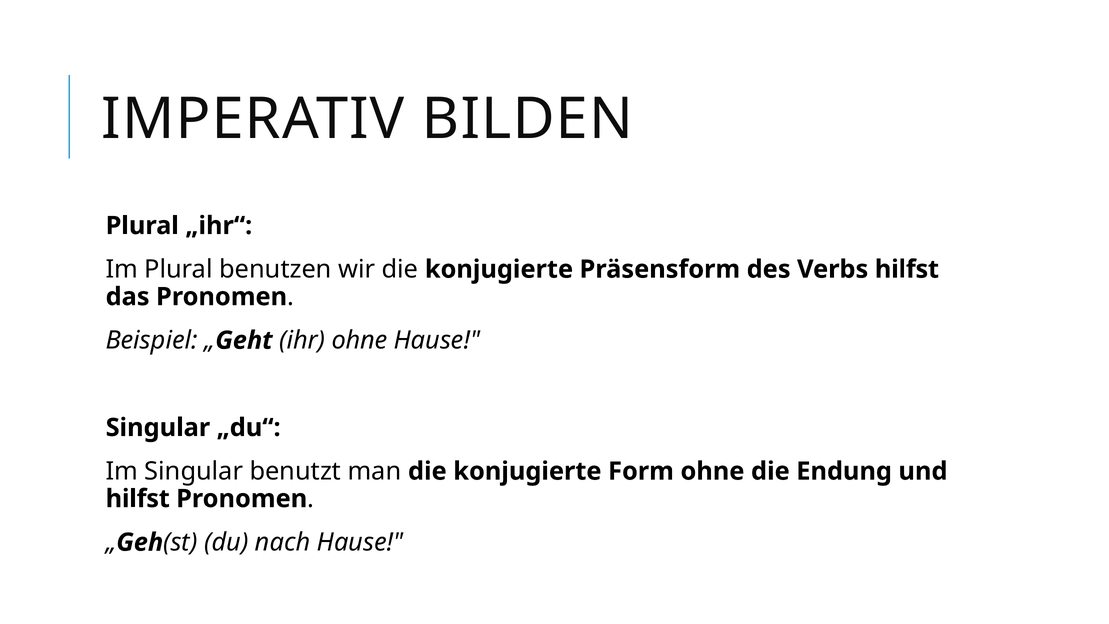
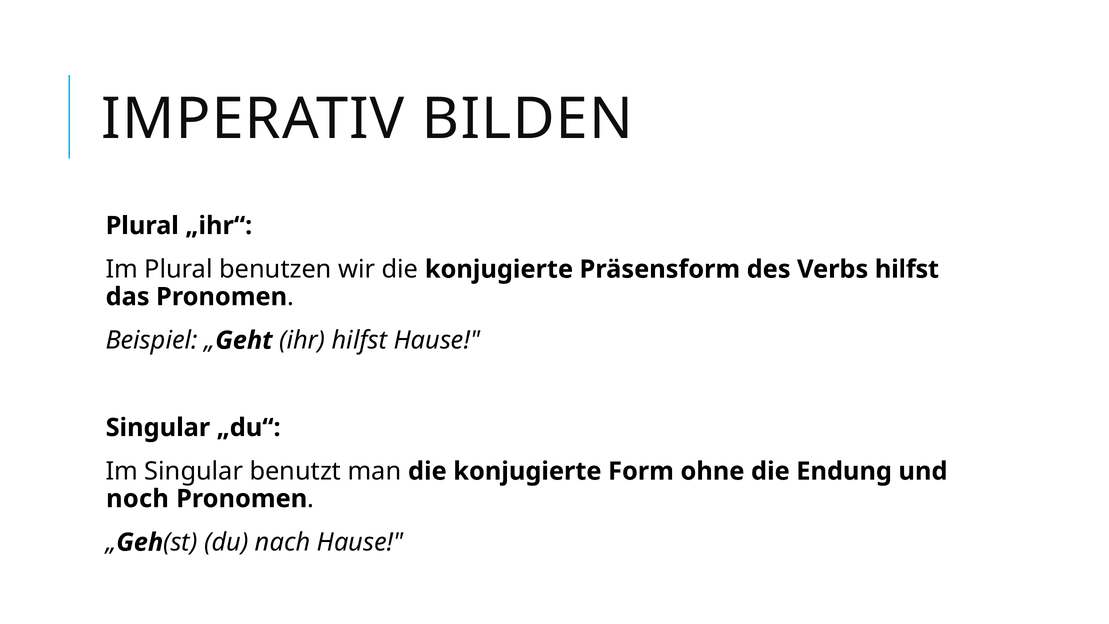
ihr ohne: ohne -> hilfst (359, 340)
hilfst: hilfst -> noch (137, 499)
